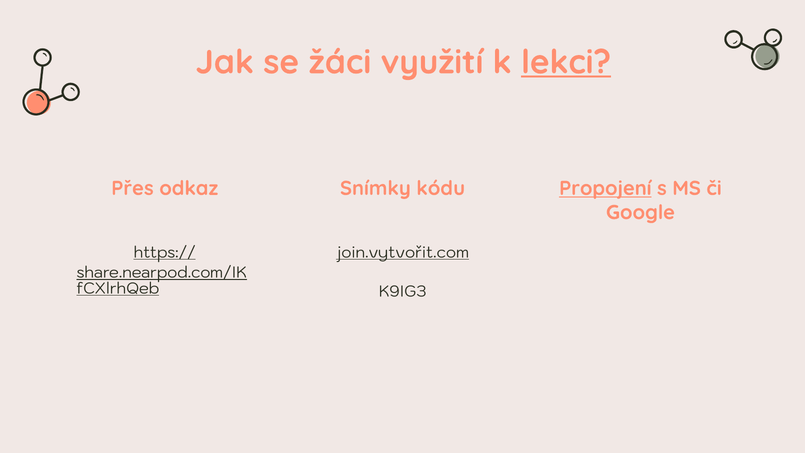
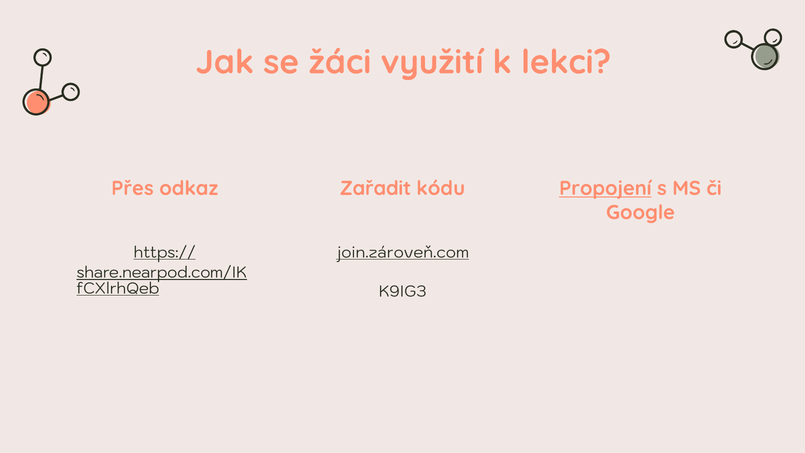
lekci underline: present -> none (566, 62)
Snímky: Snímky -> Zařadit (375, 188)
join.vytvořit.com: join.vytvořit.com -> join.zároveň.com (403, 252)
